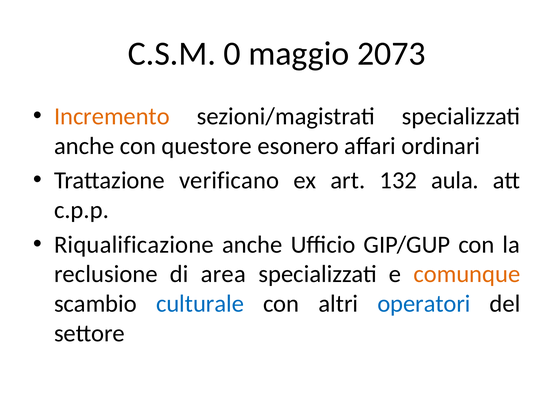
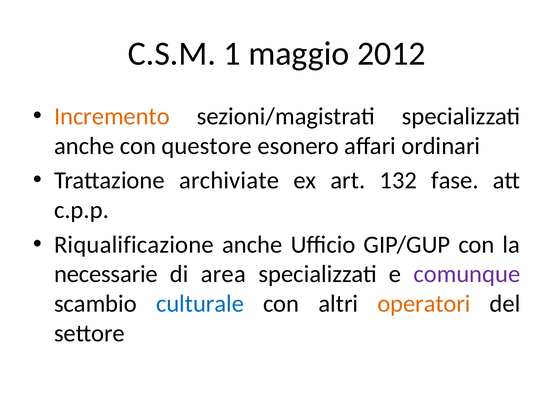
0: 0 -> 1 (232, 54)
2073: 2073 -> 2012 (391, 54)
verificano: verificano -> archiviate (229, 180)
aula: aula -> fase (455, 180)
reclusione: reclusione -> necessarie (106, 274)
comunque colour: orange -> purple (467, 274)
operatori colour: blue -> orange (424, 303)
